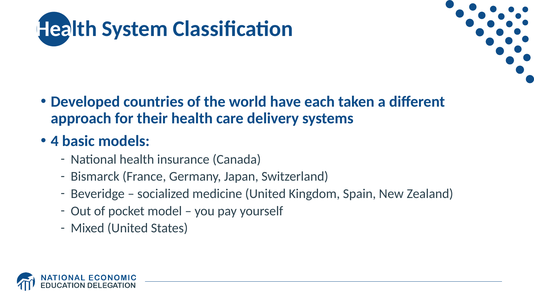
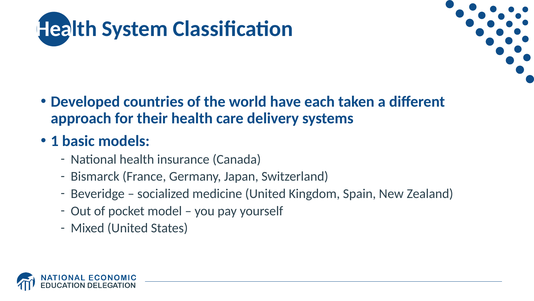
4: 4 -> 1 (55, 141)
